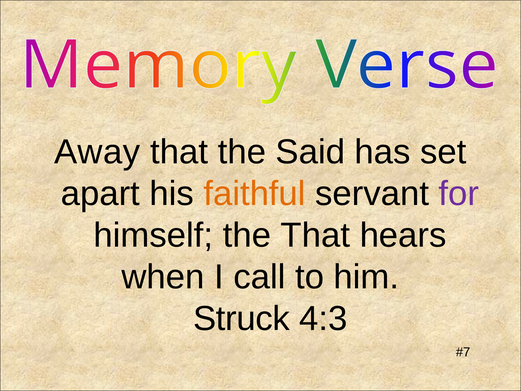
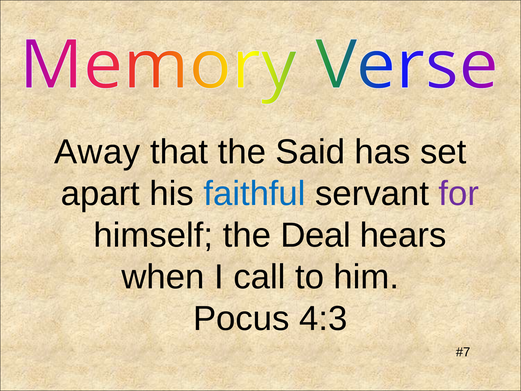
faithful colour: orange -> blue (255, 193)
the That: That -> Deal (316, 235)
Struck: Struck -> Pocus (241, 318)
